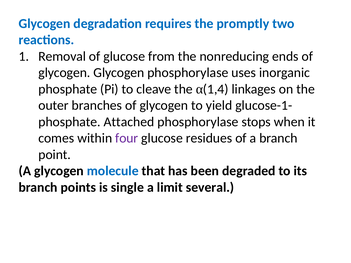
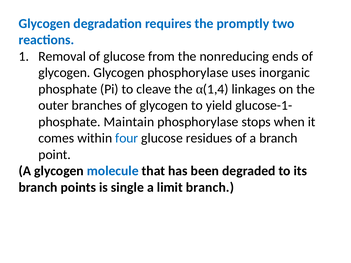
Attached: Attached -> Maintain (129, 122)
four colour: purple -> blue (127, 138)
limit several: several -> branch (210, 188)
